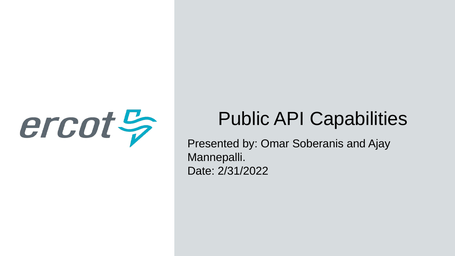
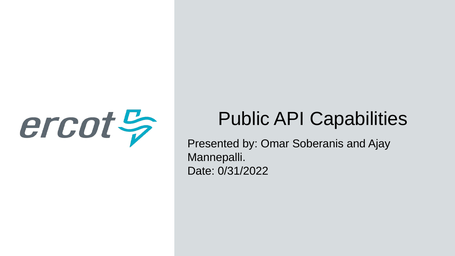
2/31/2022: 2/31/2022 -> 0/31/2022 (243, 171)
